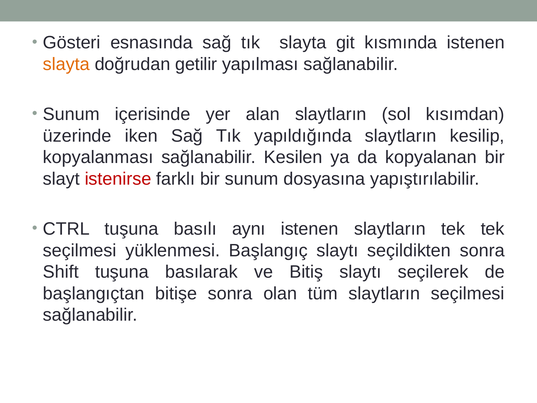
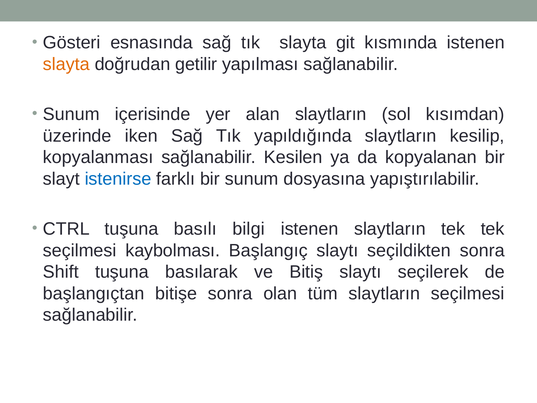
istenirse colour: red -> blue (118, 179)
aynı: aynı -> bilgi (249, 229)
yüklenmesi: yüklenmesi -> kaybolması (173, 250)
